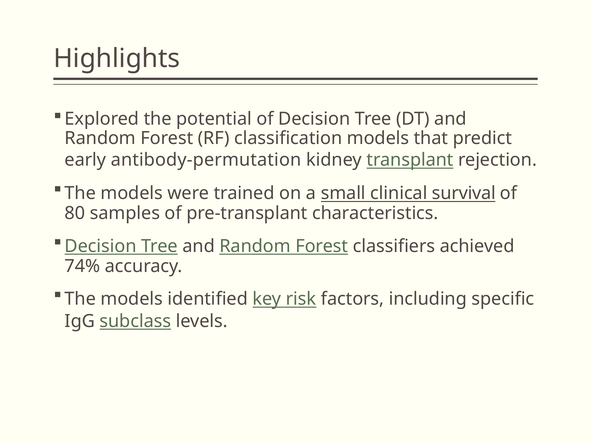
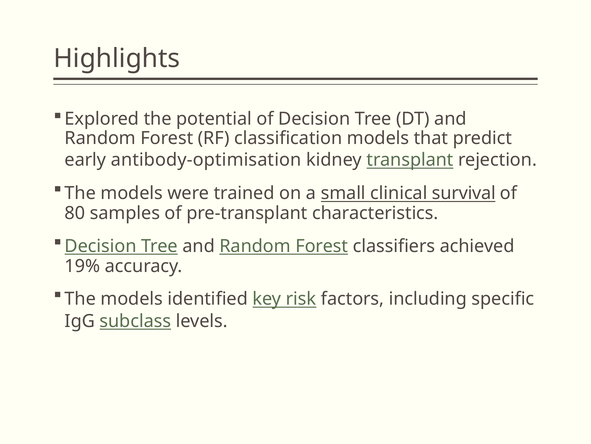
antibody-permutation: antibody-permutation -> antibody-optimisation (206, 160)
74%: 74% -> 19% (82, 266)
